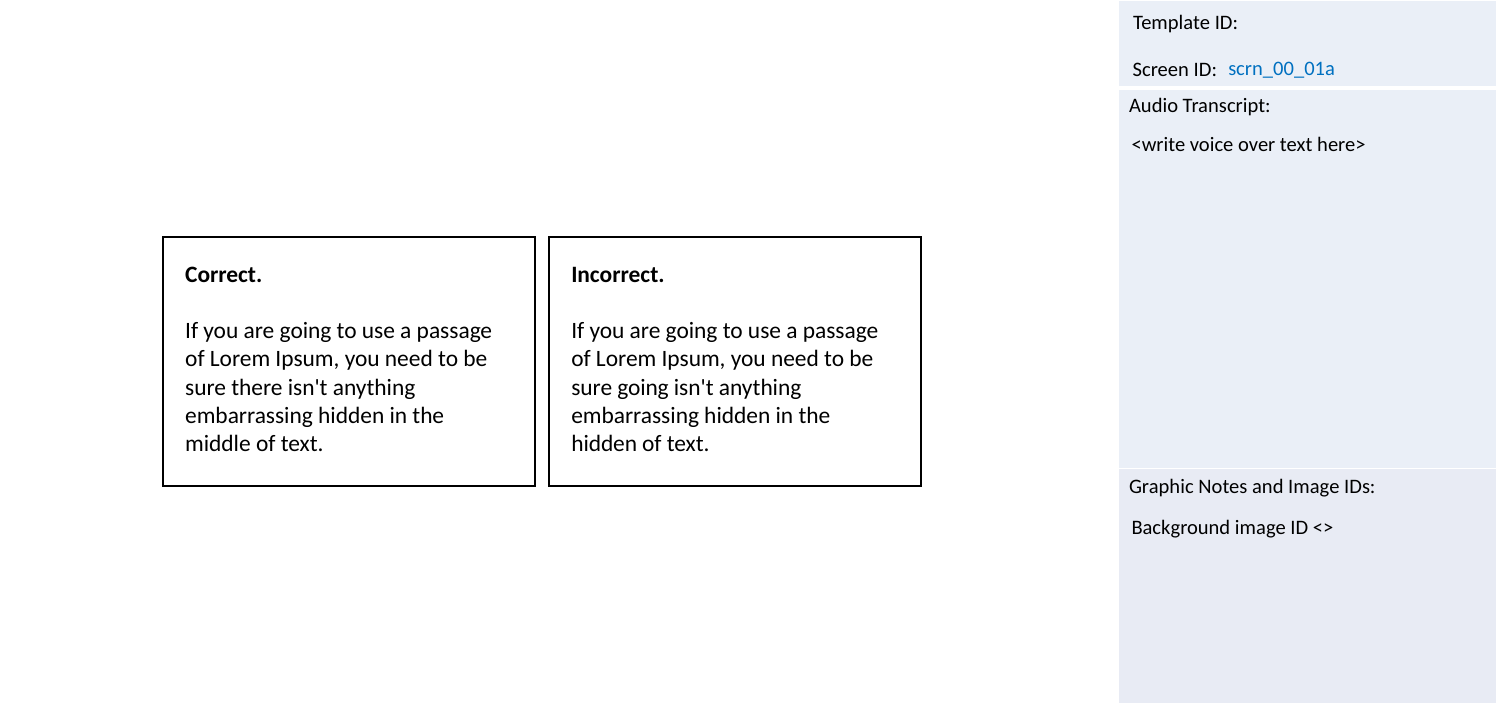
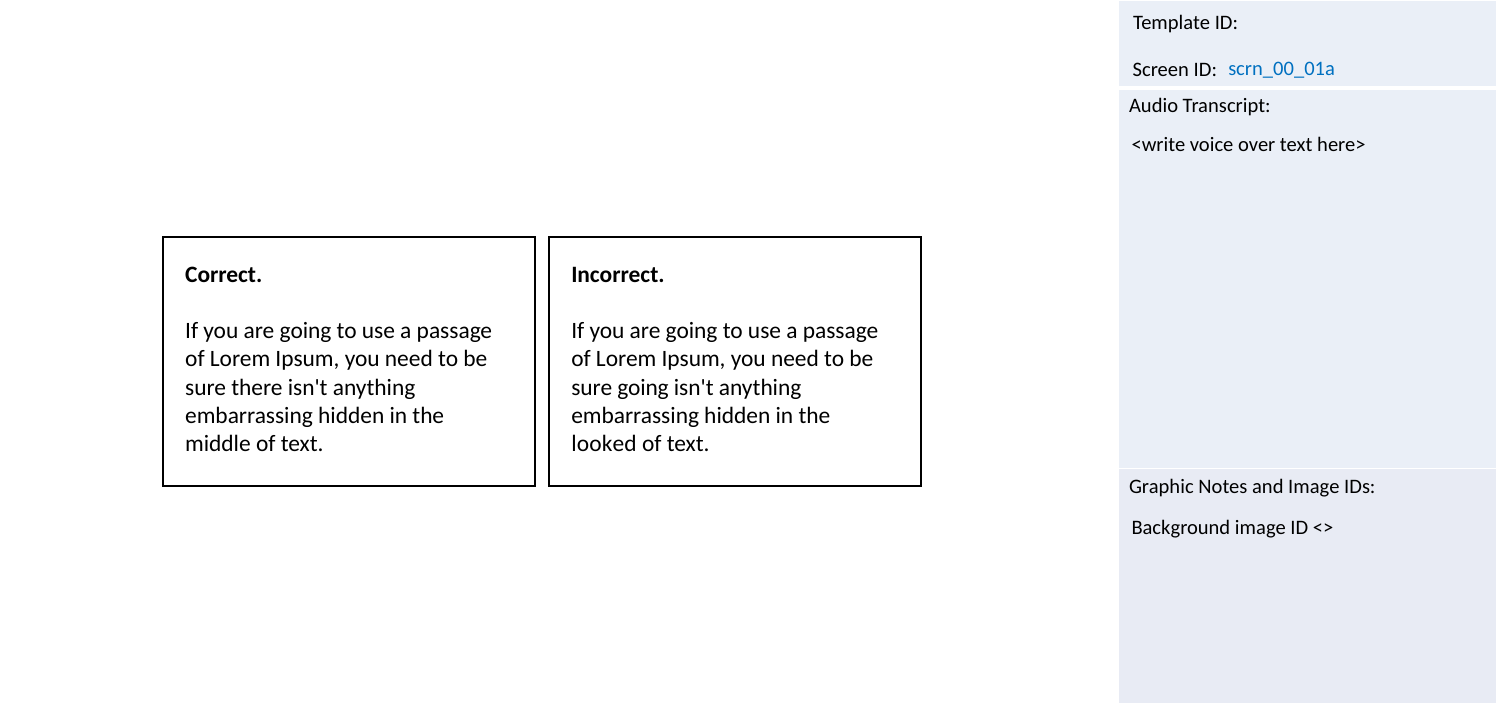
hidden: hidden -> looked (604, 444)
